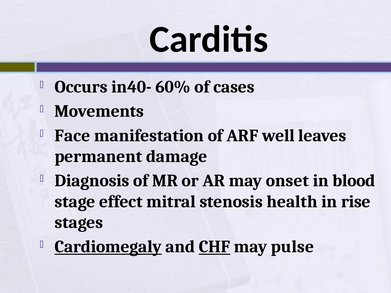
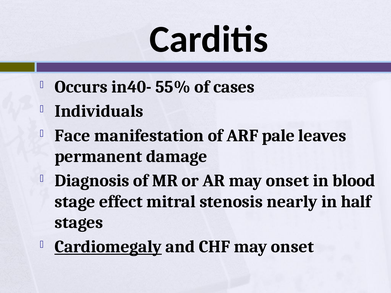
60%: 60% -> 55% (173, 87)
Movements: Movements -> Individuals (99, 111)
well: well -> pale (278, 136)
health: health -> nearly (292, 202)
rise: rise -> half (356, 202)
CHF underline: present -> none (214, 247)
pulse: pulse -> onset (292, 247)
